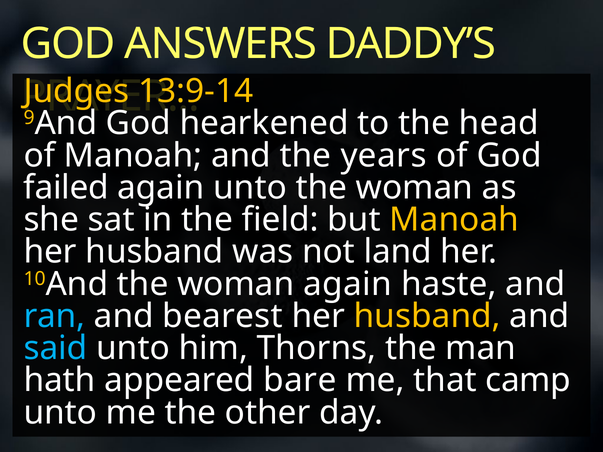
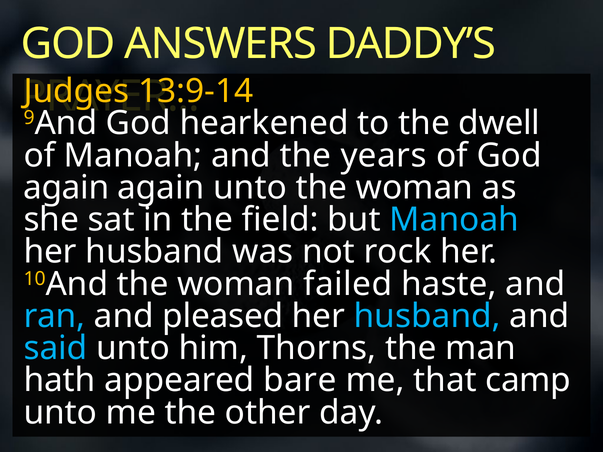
head: head -> dwell (499, 124)
failed: failed -> again (66, 188)
Manoah colour: yellow -> light blue (454, 220)
land: land -> rock (398, 252)
woman again: again -> failed (348, 284)
bearest: bearest -> pleased (223, 316)
husband colour: yellow -> light blue (427, 316)
